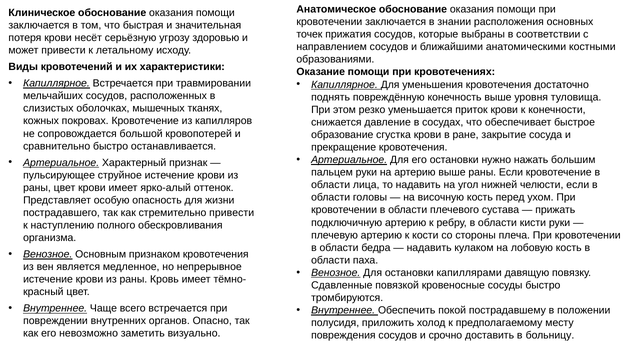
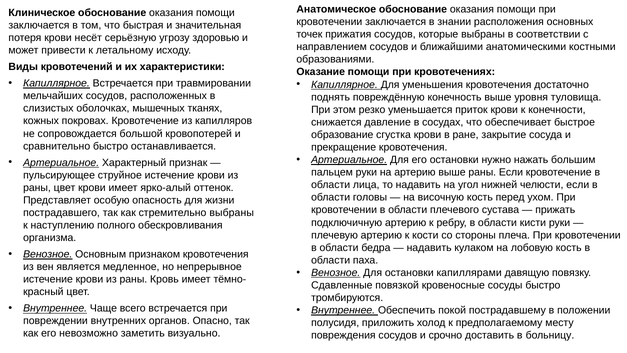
стремительно привести: привести -> выбраны (232, 213)
